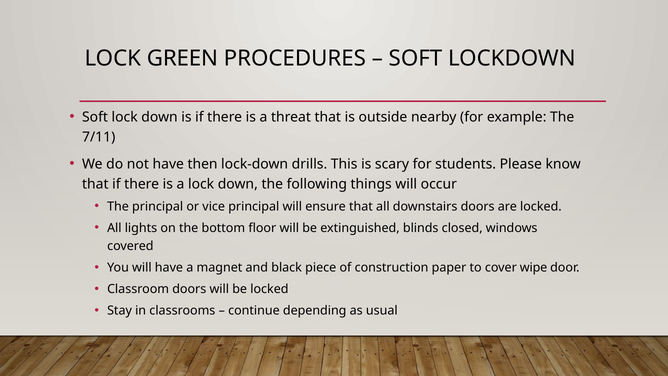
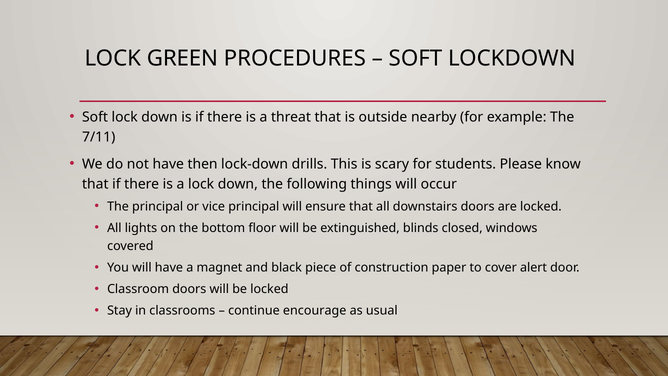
wipe: wipe -> alert (534, 267)
depending: depending -> encourage (315, 310)
